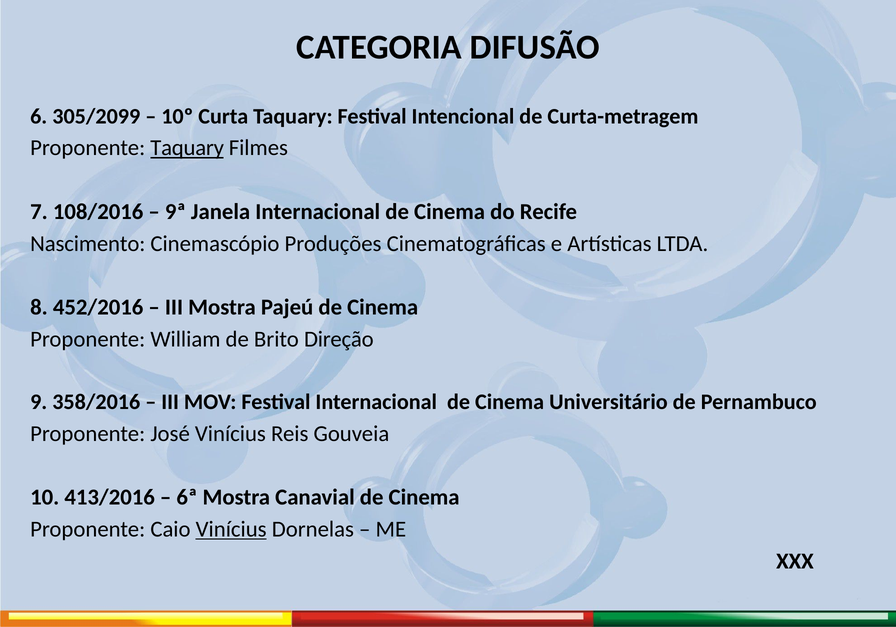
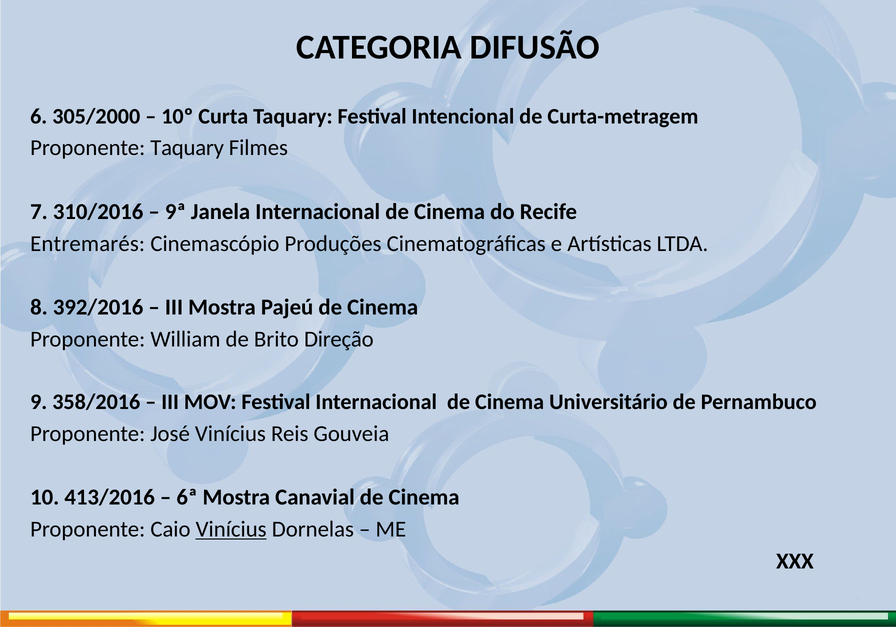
305/2099: 305/2099 -> 305/2000 (96, 116)
Taquary underline: present -> none (187, 148)
108/2016: 108/2016 -> 310/2016 (98, 212)
Nascimento: Nascimento -> Entremarés (88, 244)
452/2016: 452/2016 -> 392/2016 (98, 307)
